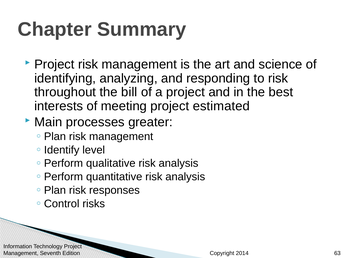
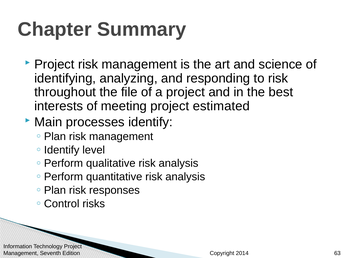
bill: bill -> file (129, 92)
greater: greater -> identify (150, 122)
